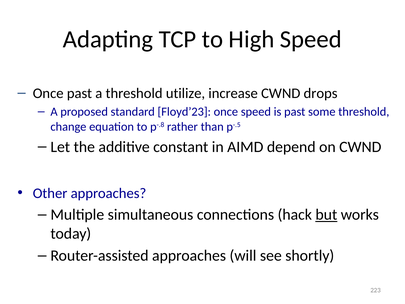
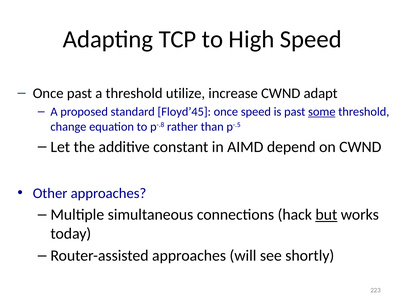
drops: drops -> adapt (321, 93)
Floyd’23: Floyd’23 -> Floyd’45 (184, 112)
some underline: none -> present (322, 112)
